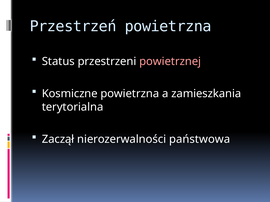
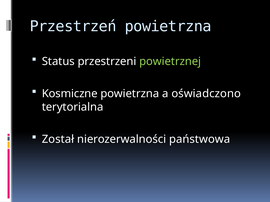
powietrznej colour: pink -> light green (170, 62)
zamieszkania: zamieszkania -> oświadczono (206, 94)
Zaczął: Zaczął -> Został (58, 140)
